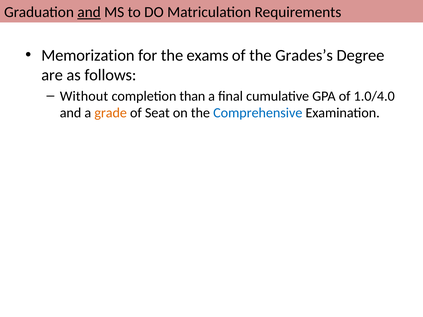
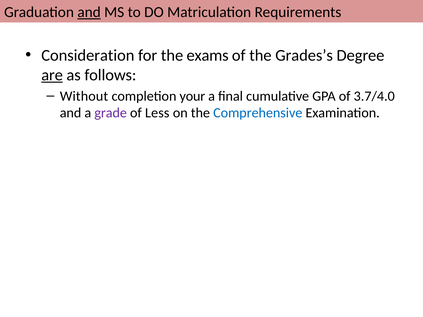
Memorization: Memorization -> Consideration (88, 55)
are underline: none -> present (52, 75)
than: than -> your (192, 96)
1.0/4.0: 1.0/4.0 -> 3.7/4.0 (374, 96)
grade colour: orange -> purple (111, 113)
Seat: Seat -> Less (157, 113)
